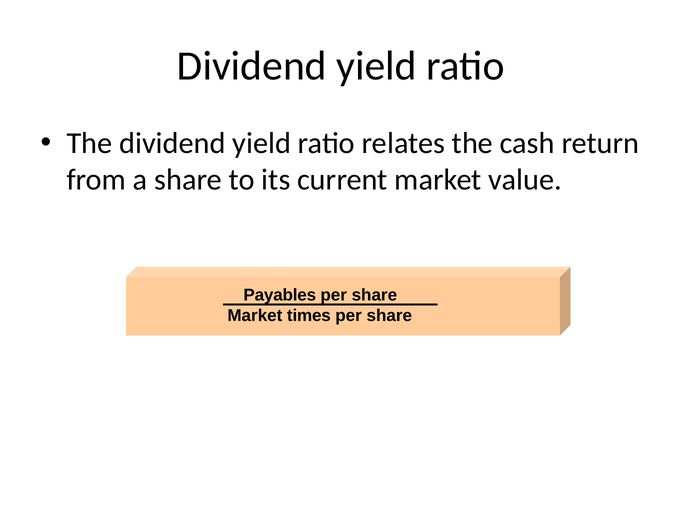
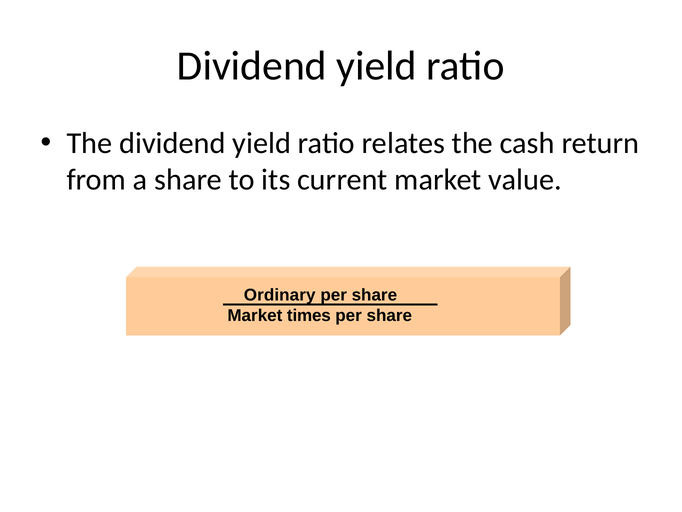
Payables: Payables -> Ordinary (280, 295)
